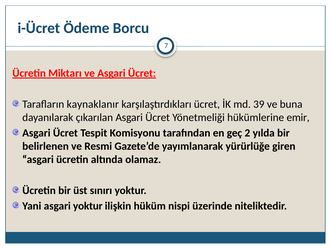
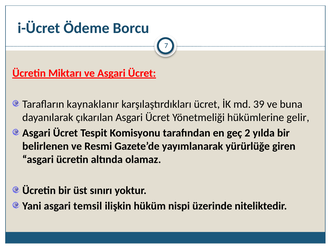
emir: emir -> gelir (298, 117)
asgari yoktur: yoktur -> temsil (88, 205)
